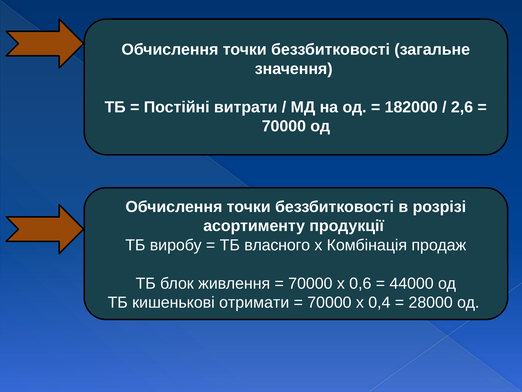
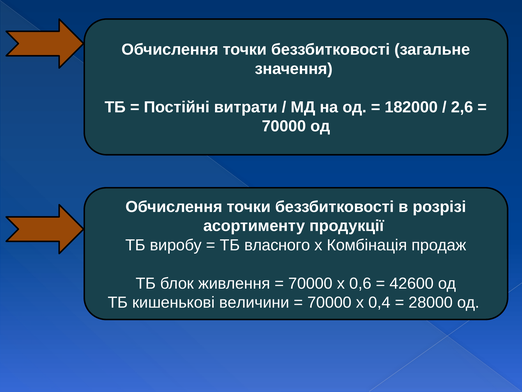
44000: 44000 -> 42600 (412, 283)
отримати: отримати -> величини (254, 302)
